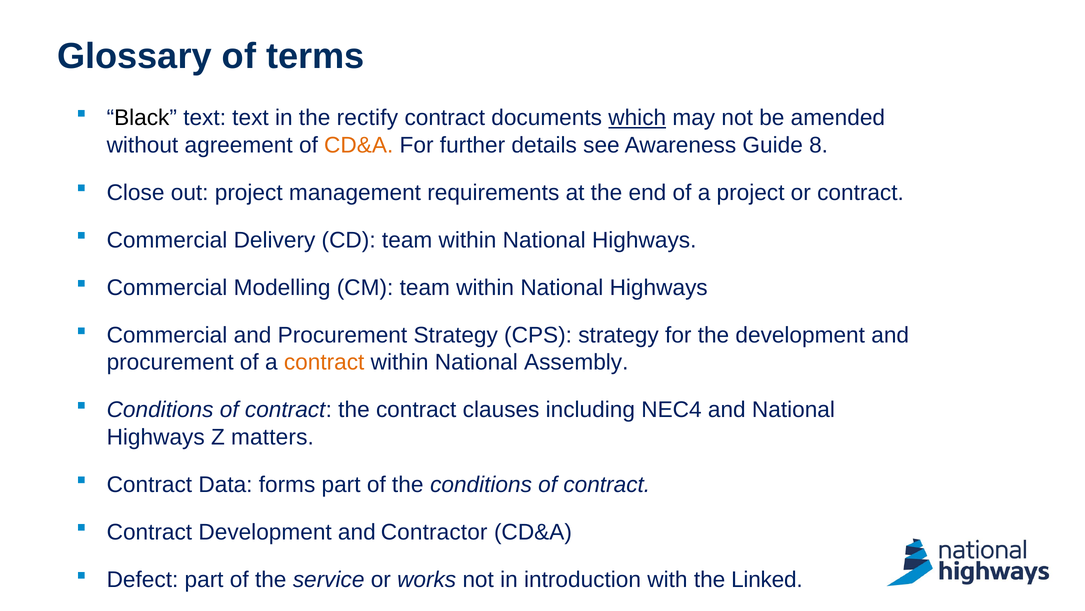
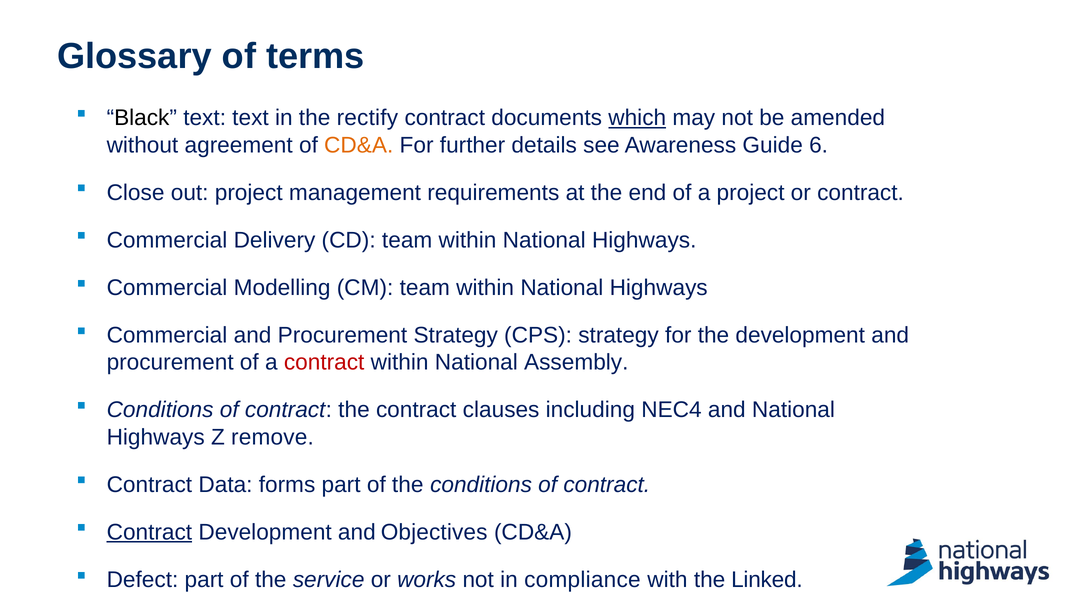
8: 8 -> 6 (819, 145)
contract colour: orange -> red (324, 362)
matters: matters -> remove (272, 437)
Contract underline: none -> present (149, 532)
Contractor: Contractor -> Objectives (434, 532)
introduction: introduction -> compliance (582, 579)
